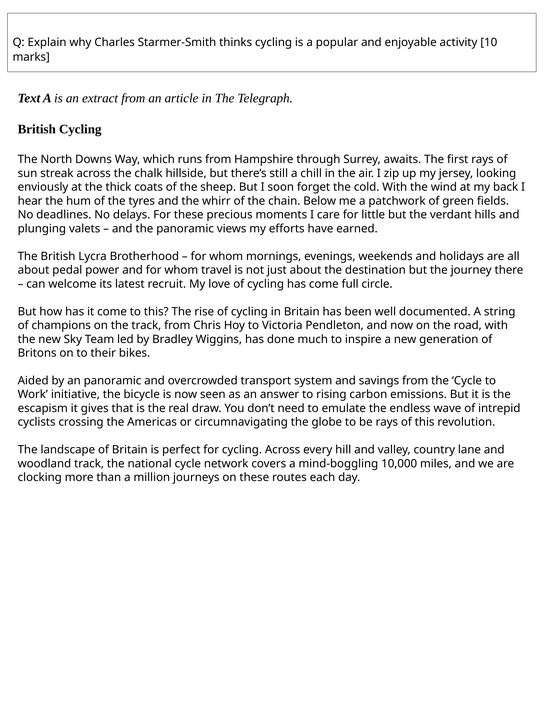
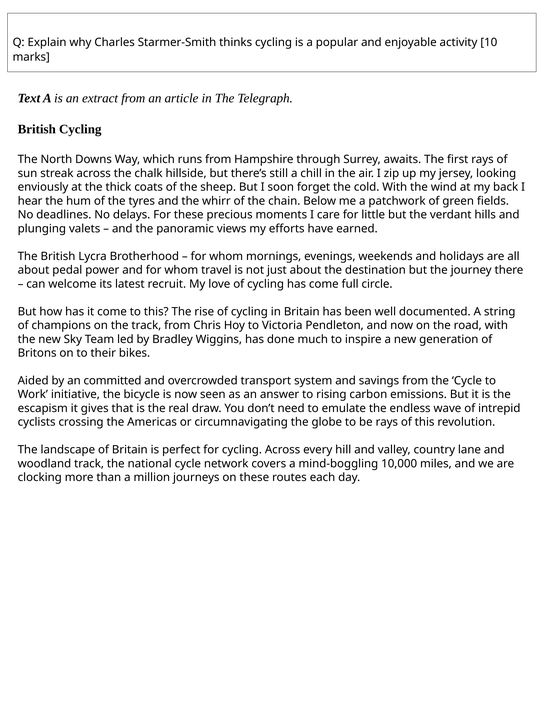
an panoramic: panoramic -> committed (113, 380)
